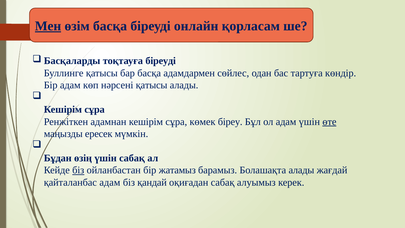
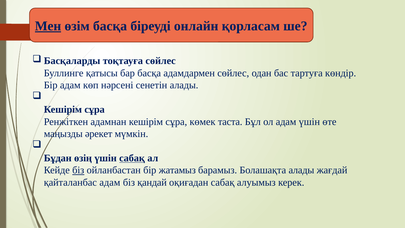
тоқтауға біреуді: біреуді -> сөйлес (161, 61)
нәрсені қатысы: қатысы -> сенетін (152, 85)
біреу: біреу -> таста (230, 122)
өте underline: present -> none (329, 122)
ересек: ересек -> әрекет (99, 134)
сабақ underline: none -> present (132, 158)
